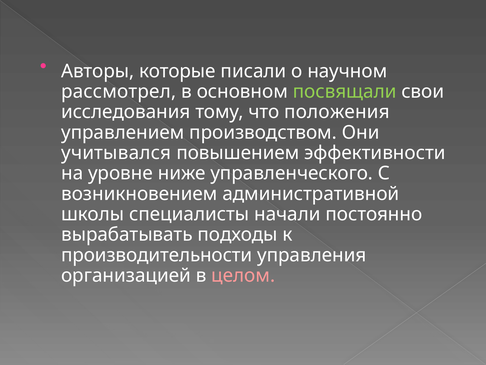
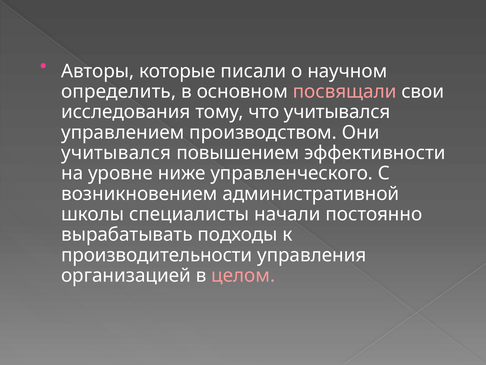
рассмотрел: рассмотрел -> определить (119, 91)
посвящали colour: light green -> pink (345, 91)
что положения: положения -> учитывался (337, 112)
